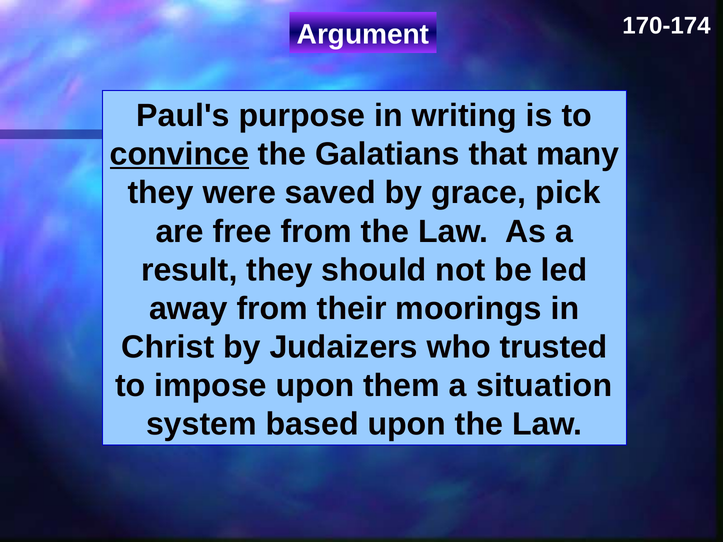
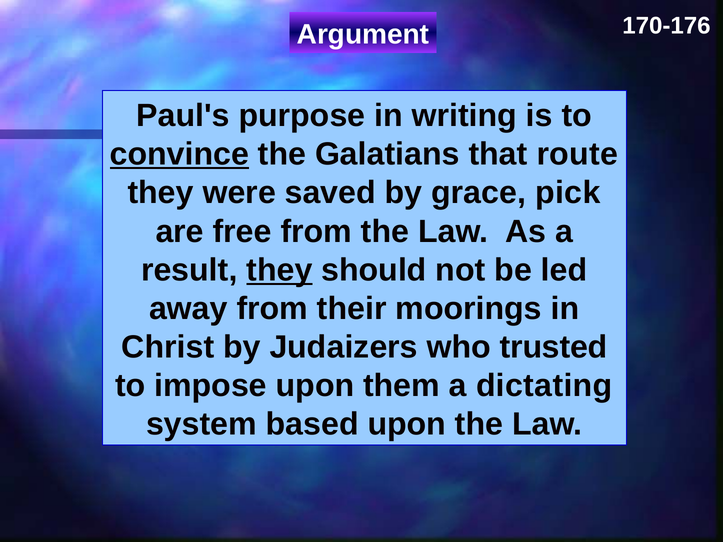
170-174: 170-174 -> 170-176 (666, 26)
many: many -> route (577, 154)
they underline: none -> present (279, 270)
situation: situation -> dictating (544, 386)
